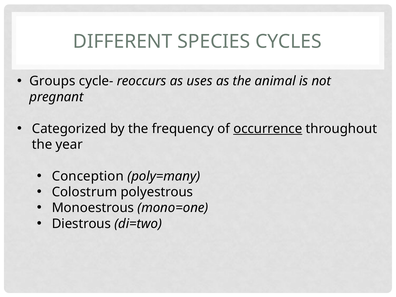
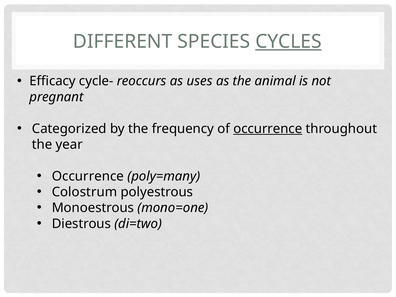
CYCLES underline: none -> present (288, 42)
Groups: Groups -> Efficacy (53, 81)
Conception: Conception -> Occurrence (88, 176)
